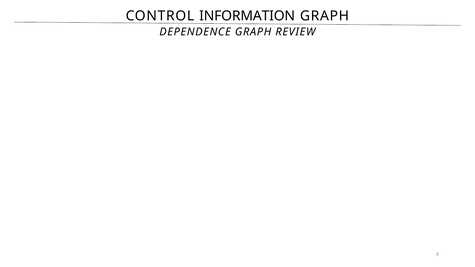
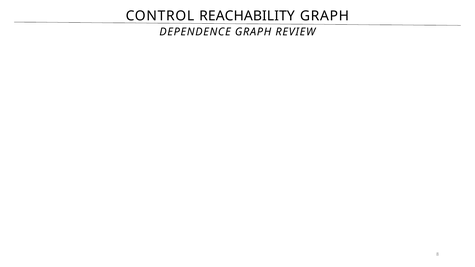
INFORMATION: INFORMATION -> REACHABILITY (247, 16)
